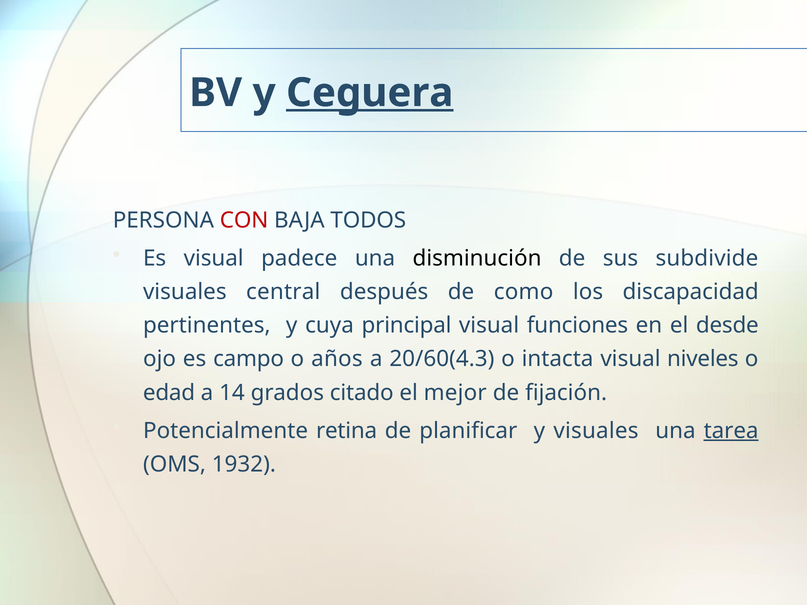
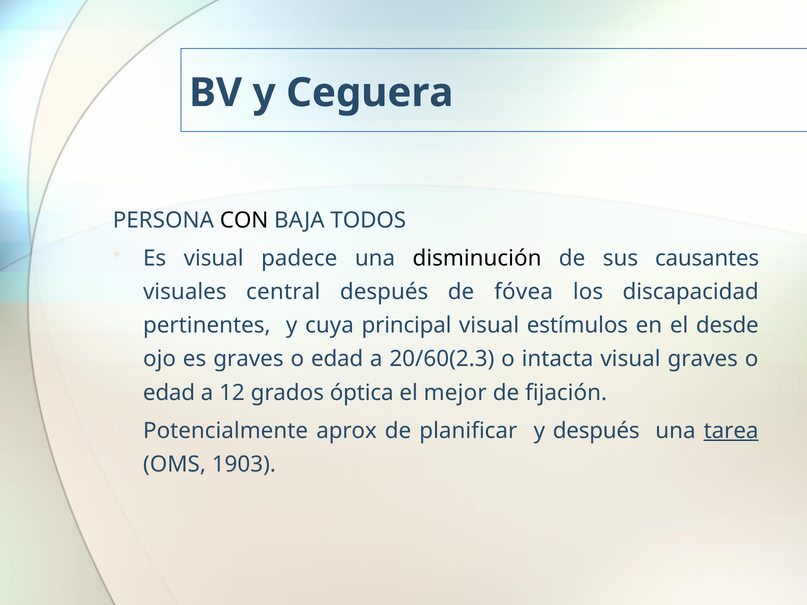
Ceguera underline: present -> none (370, 93)
CON colour: red -> black (244, 220)
subdivide: subdivide -> causantes (707, 258)
como: como -> fóvea (524, 292)
funciones: funciones -> estímulos (577, 326)
es campo: campo -> graves (248, 359)
años: años -> edad (337, 359)
20/60(4.3: 20/60(4.3 -> 20/60(2.3 (442, 359)
visual niveles: niveles -> graves (703, 359)
14: 14 -> 12 (232, 393)
citado: citado -> óptica (362, 393)
retina: retina -> aprox (347, 431)
y visuales: visuales -> después (596, 431)
1932: 1932 -> 1903 (244, 465)
